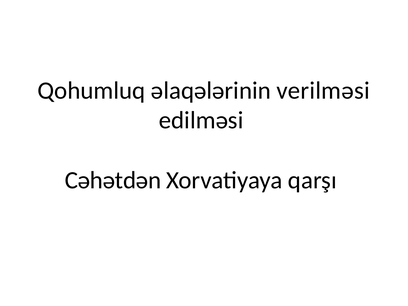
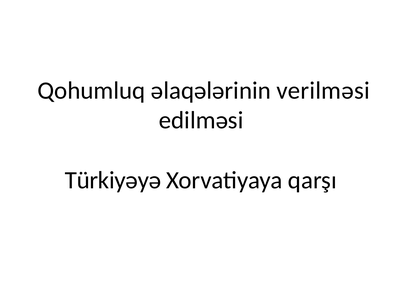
Cəhətdən: Cəhətdən -> Türkiyəyə (113, 180)
